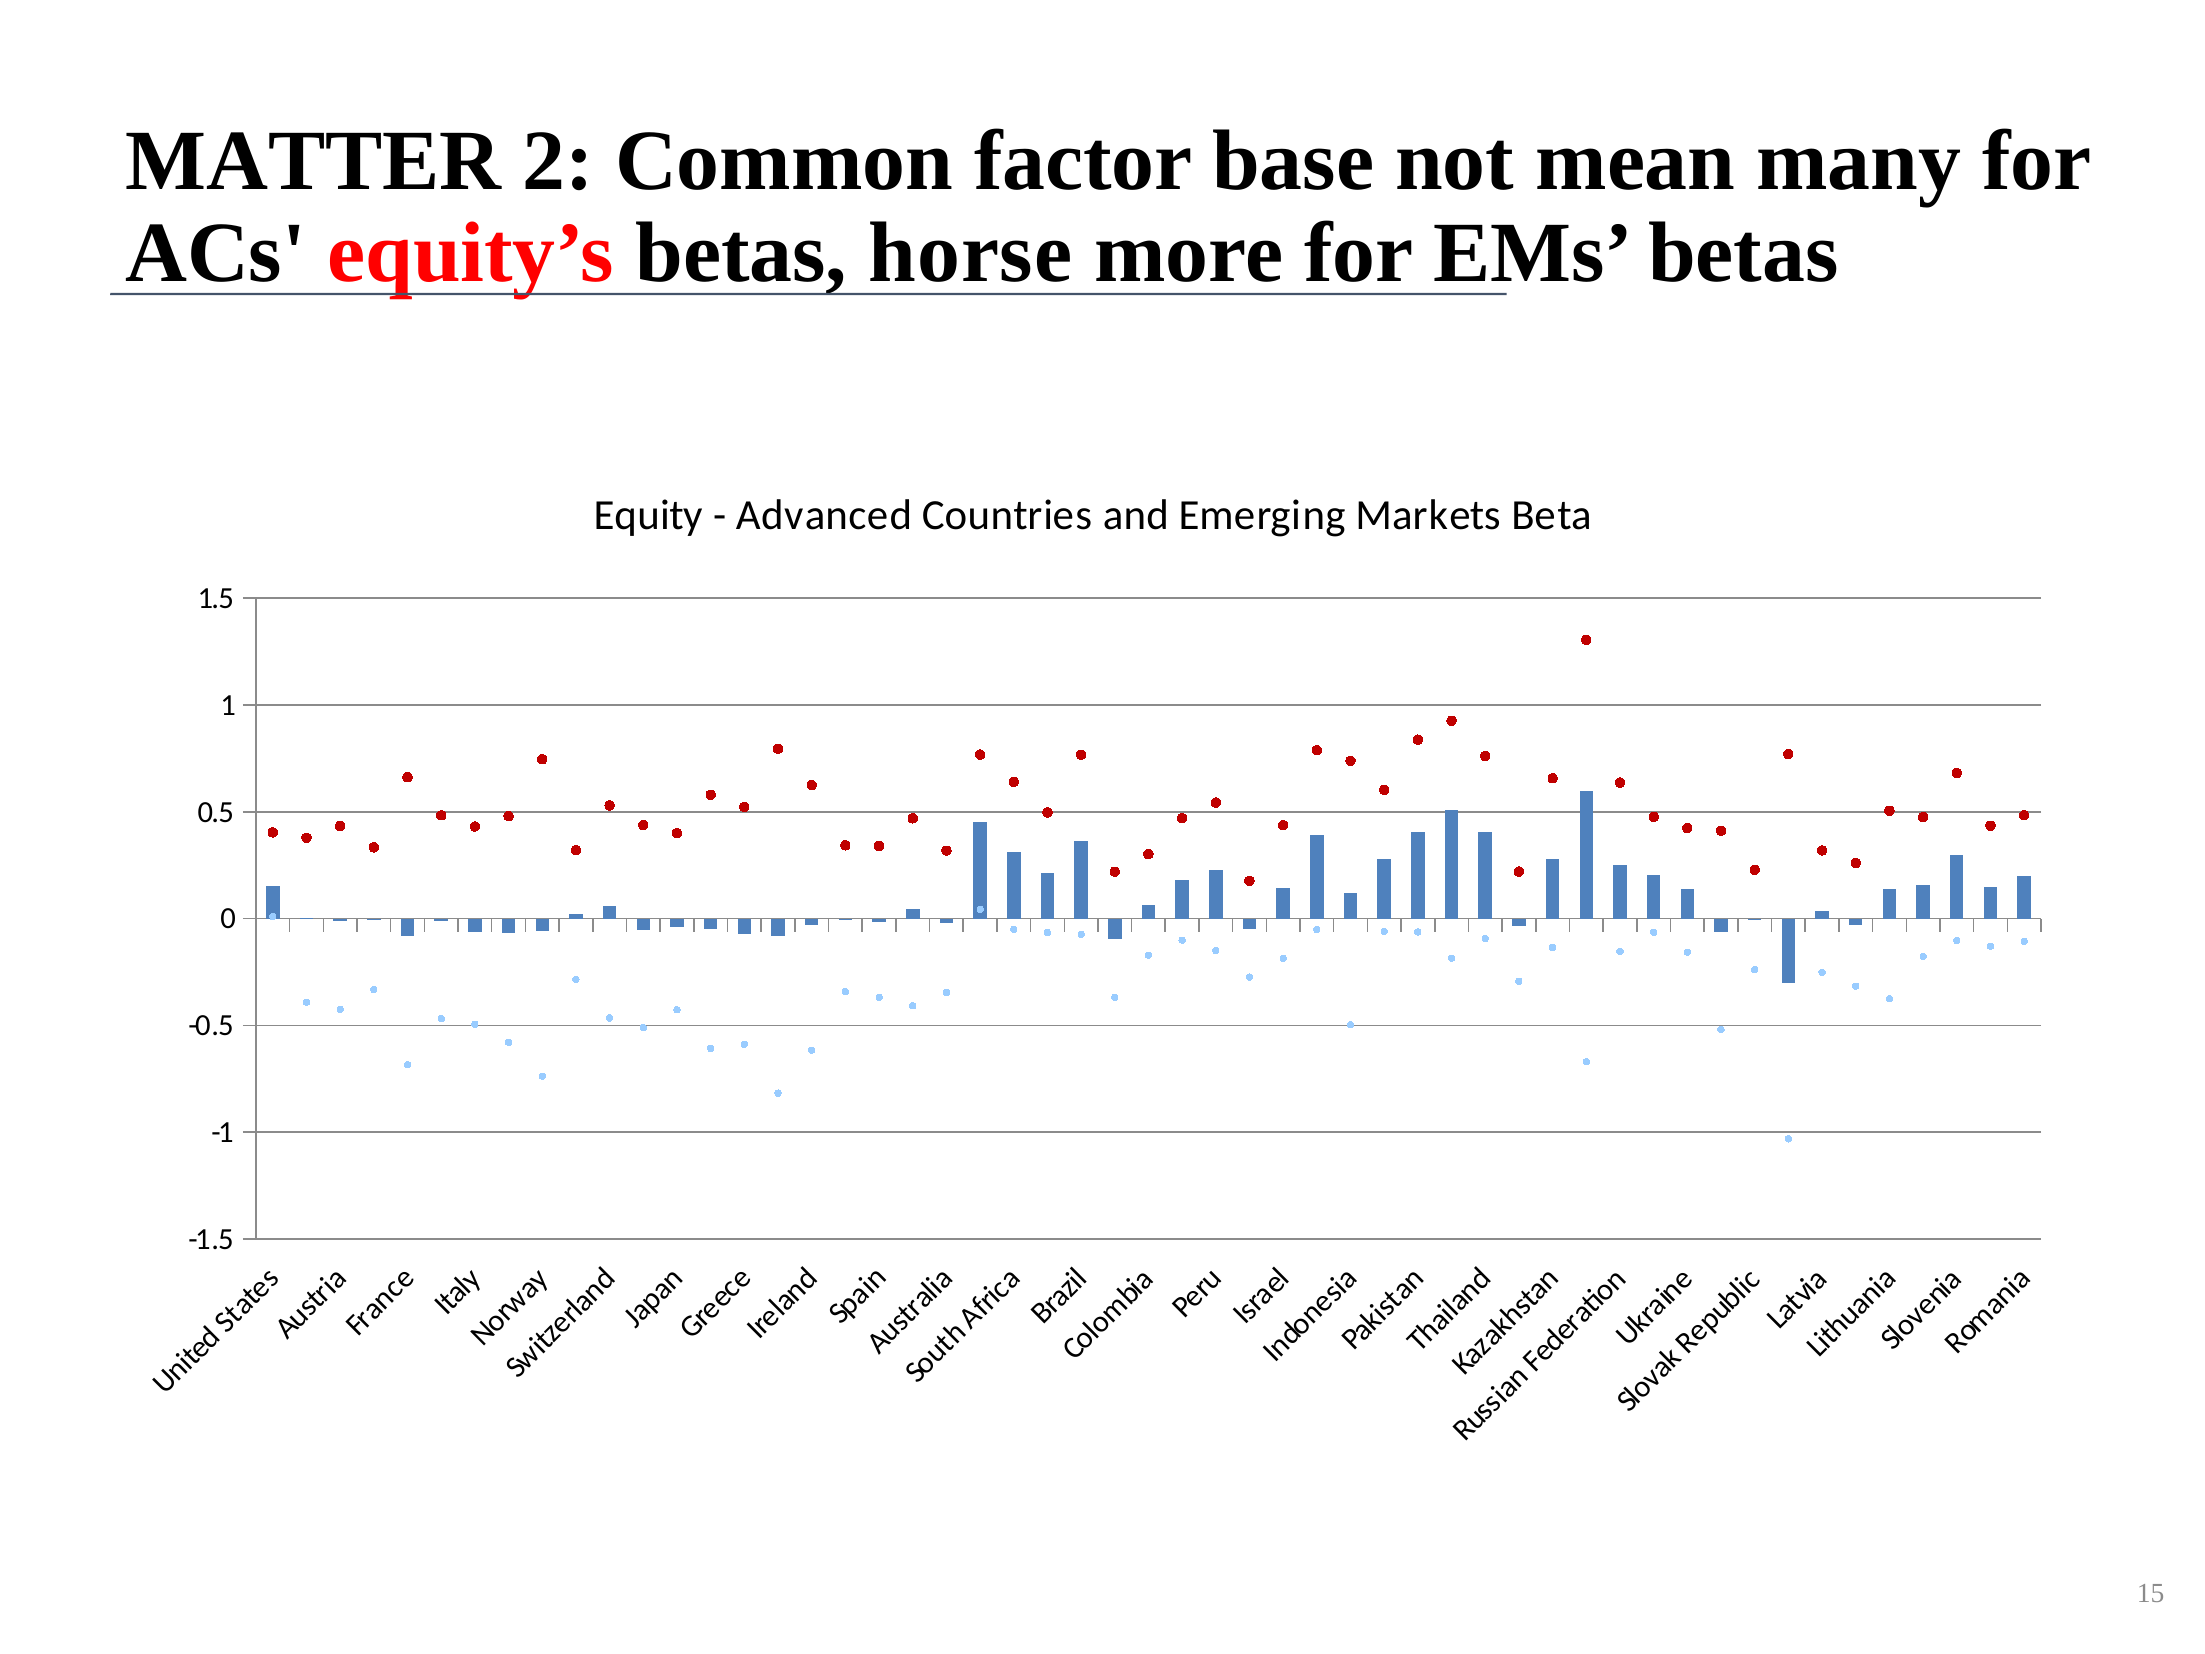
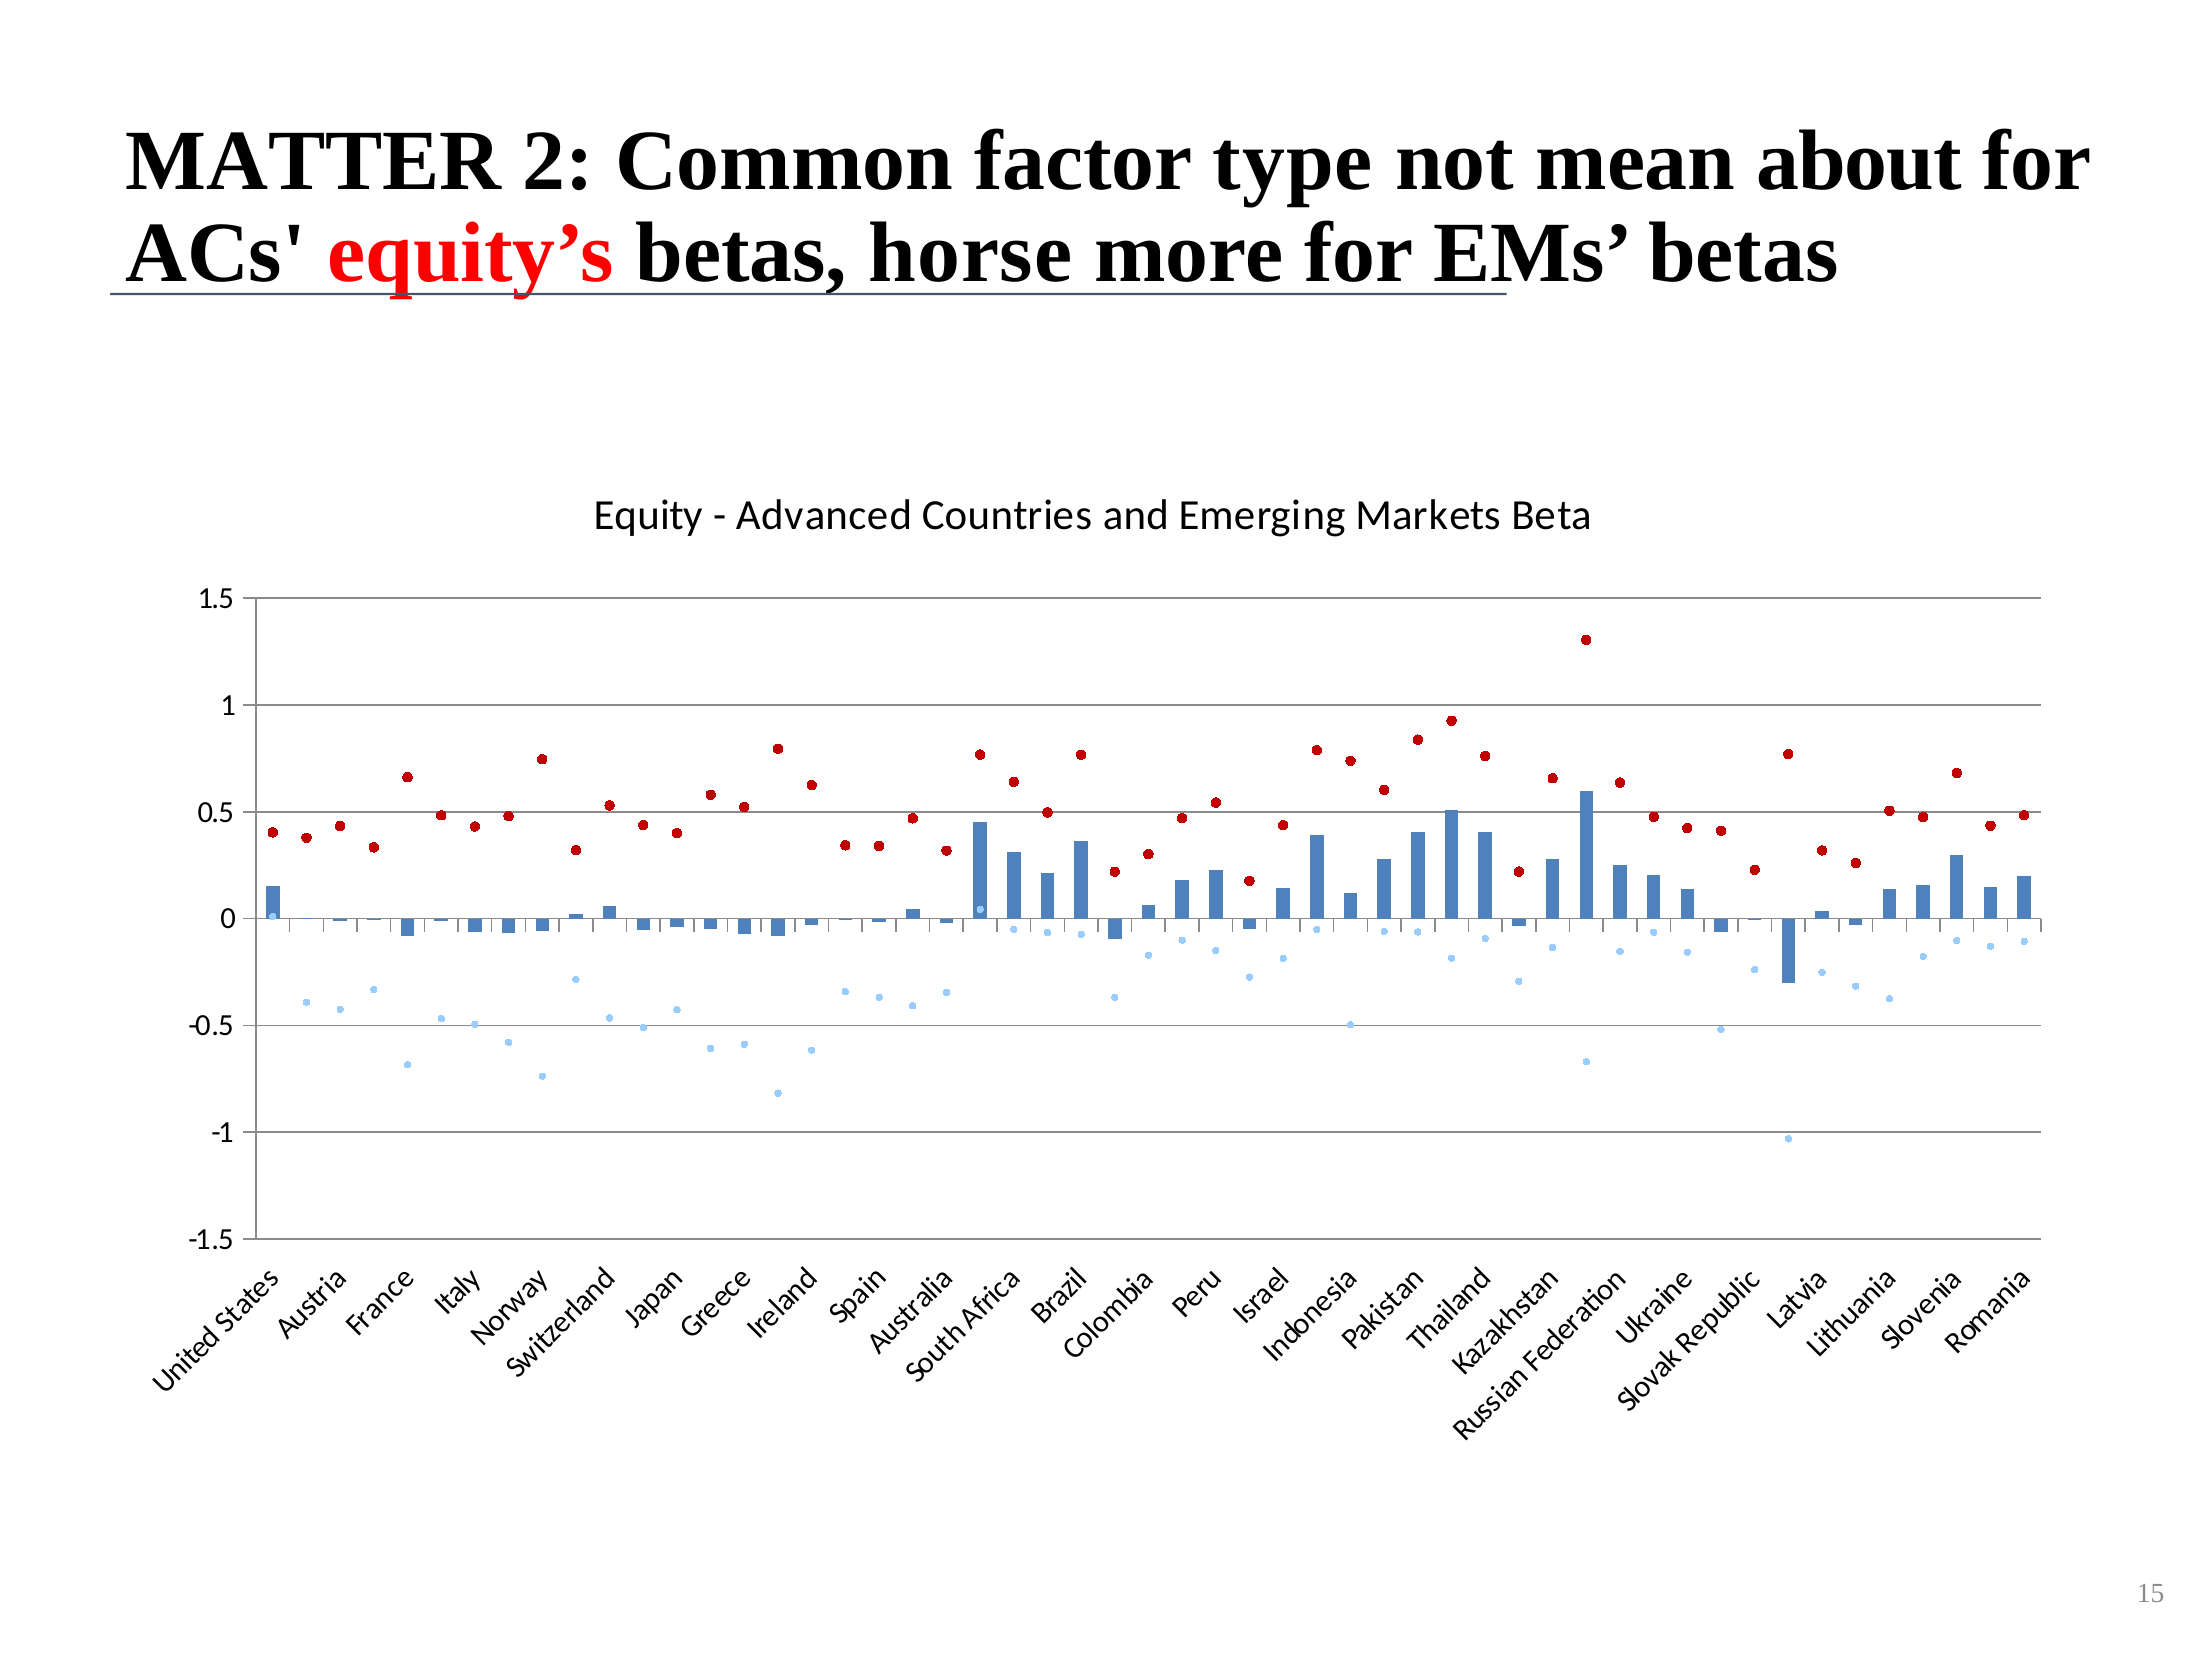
base: base -> type (1293, 161)
many: many -> about (1859, 161)
